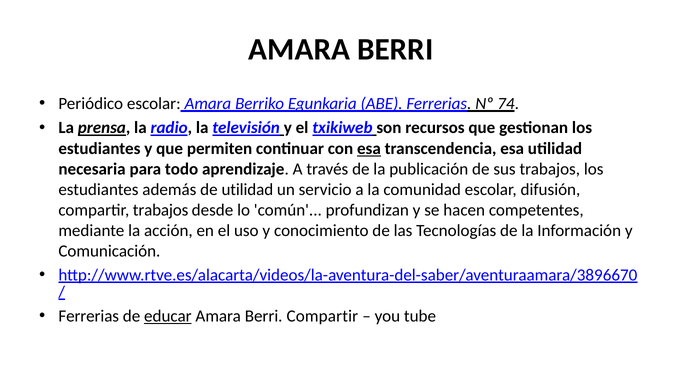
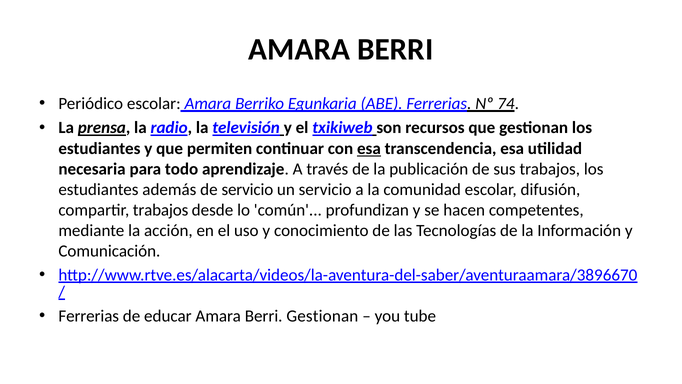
de utilidad: utilidad -> servicio (247, 189)
educar underline: present -> none (168, 316)
Berri Compartir: Compartir -> Gestionan (322, 316)
